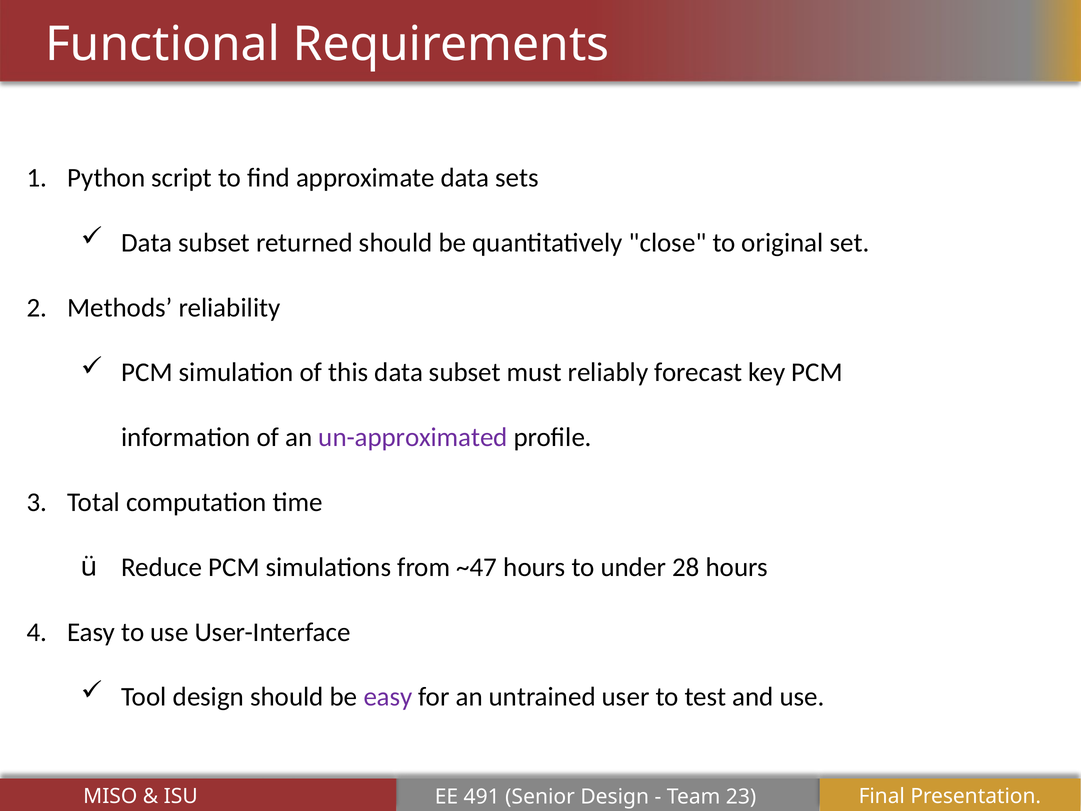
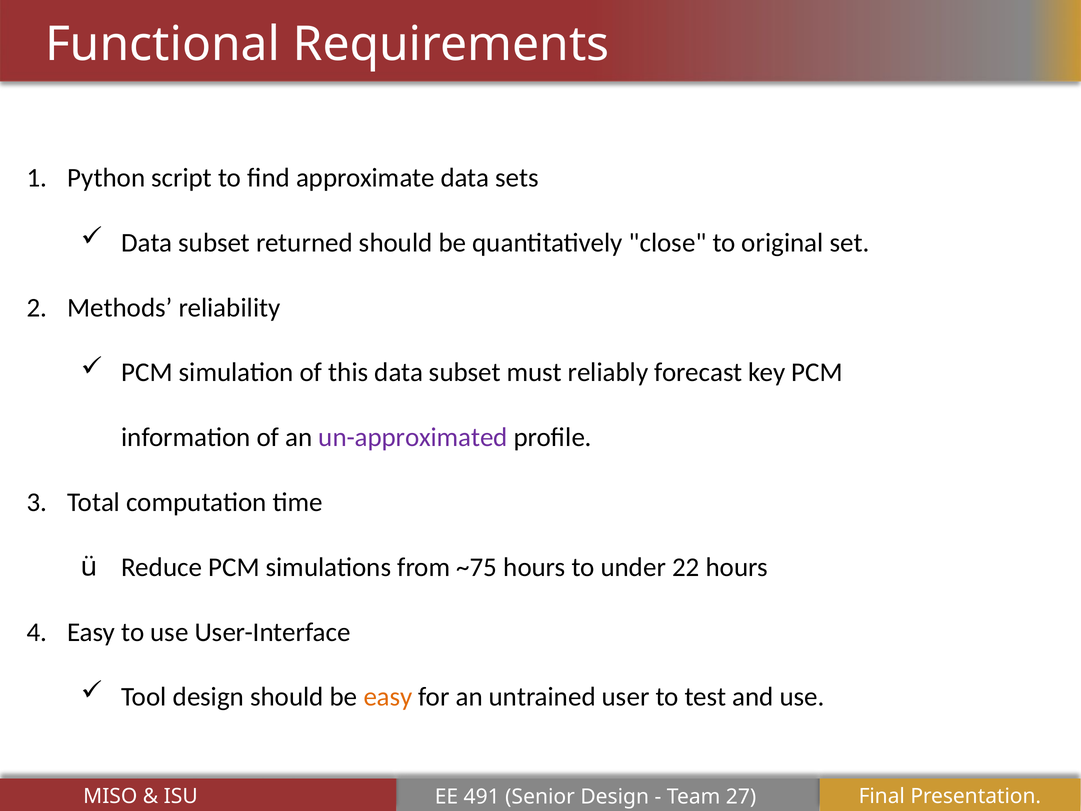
~47: ~47 -> ~75 (477, 567)
28: 28 -> 22 (686, 567)
easy colour: purple -> orange (388, 697)
23: 23 -> 27 (741, 797)
